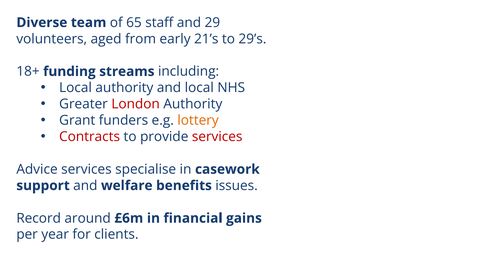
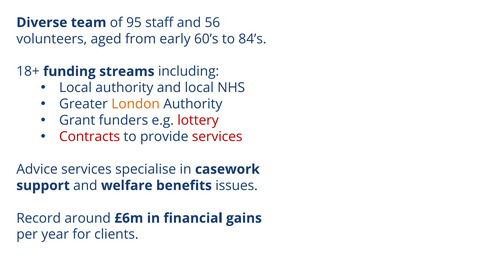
65: 65 -> 95 (134, 23)
29: 29 -> 56 (212, 23)
21’s: 21’s -> 60’s (206, 39)
29’s: 29’s -> 84’s (252, 39)
London colour: red -> orange (136, 104)
lottery colour: orange -> red (198, 120)
